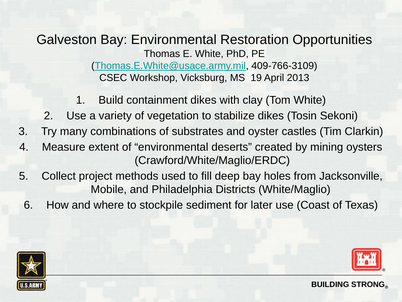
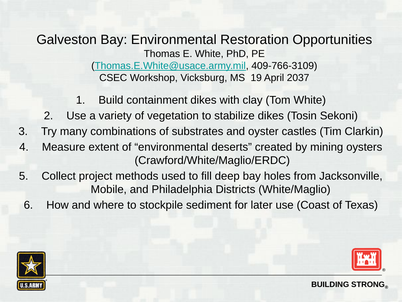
2013: 2013 -> 2037 (298, 78)
